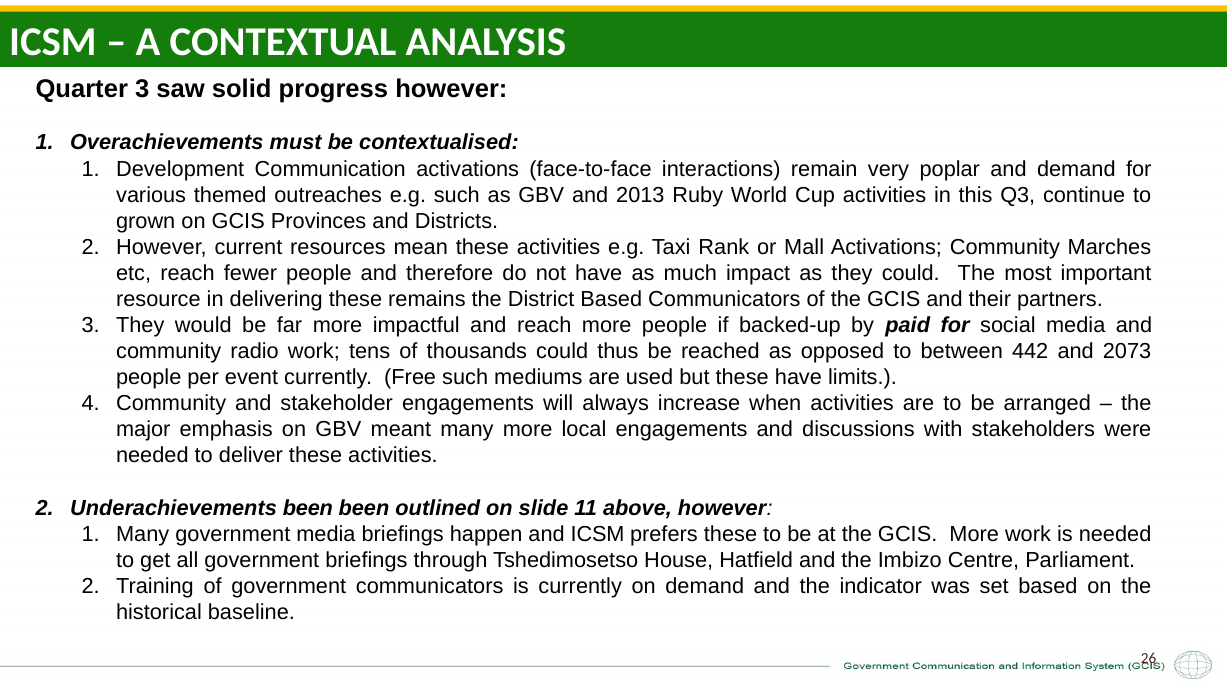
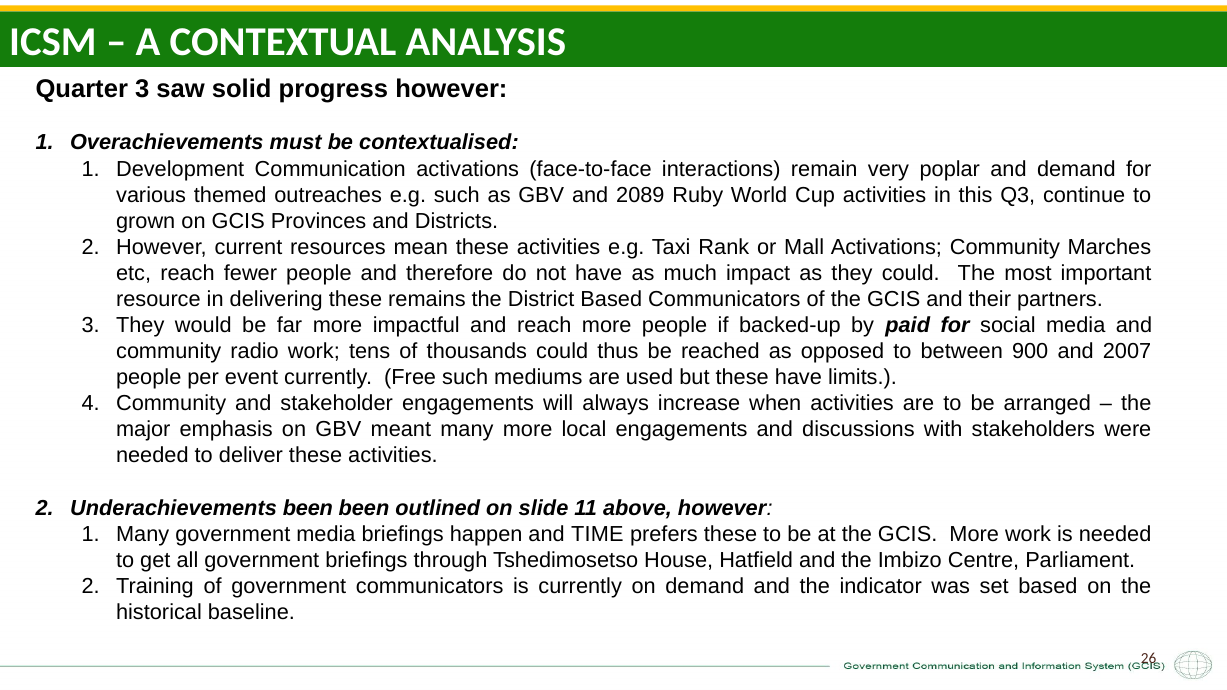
2013: 2013 -> 2089 (640, 195)
442: 442 -> 900 (1030, 352)
2073: 2073 -> 2007 (1127, 352)
and ICSM: ICSM -> TIME (597, 534)
